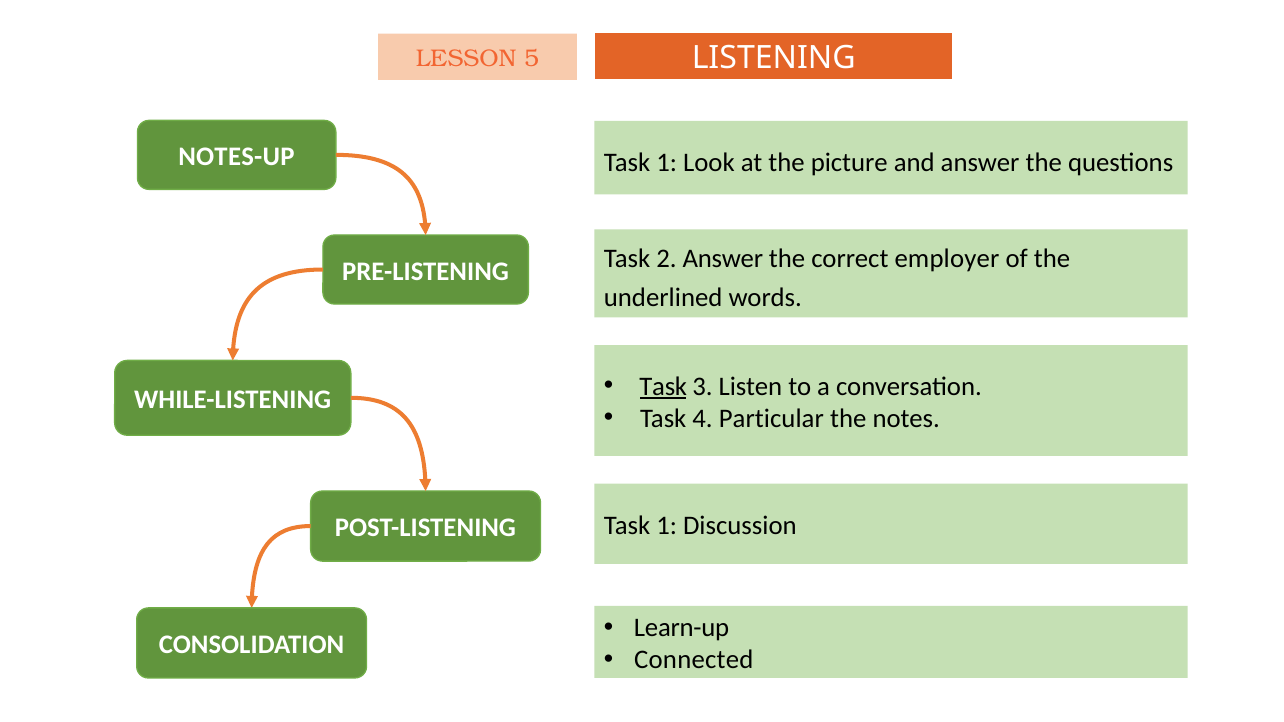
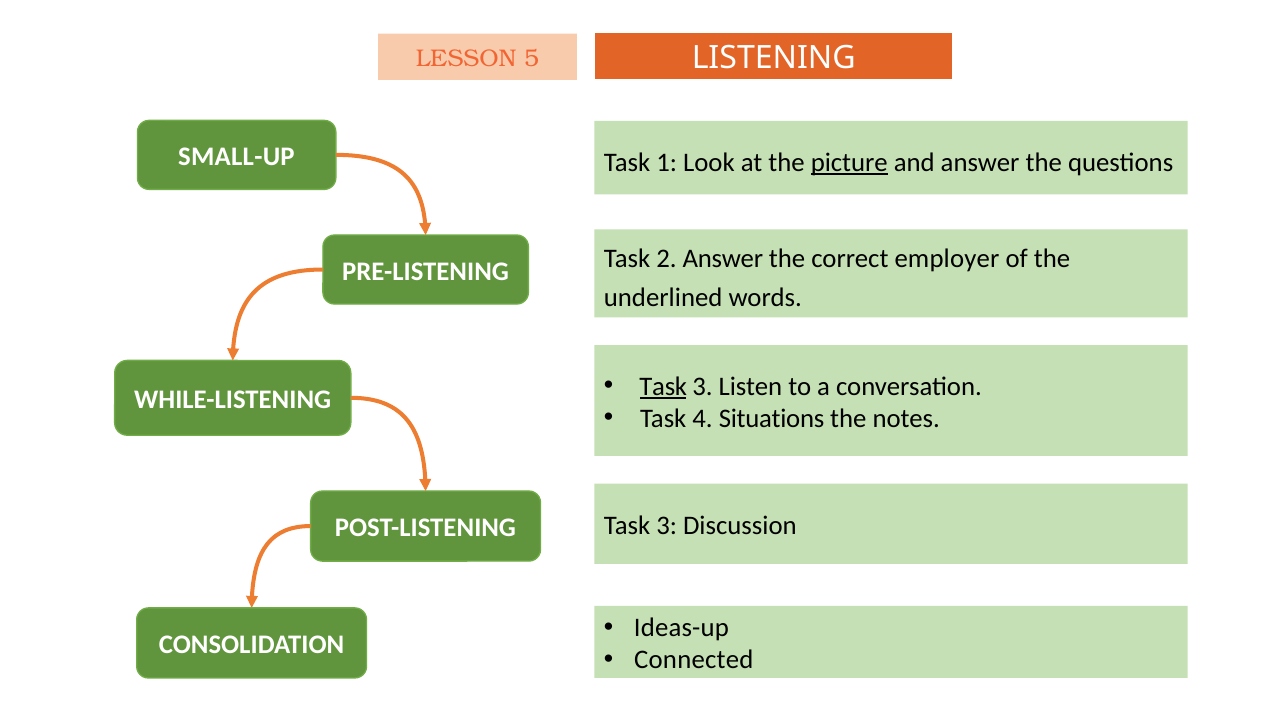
NOTES-UP: NOTES-UP -> SMALL-UP (236, 157)
picture underline: none -> present (849, 163)
Particular: Particular -> Situations (772, 419)
1: 1 -> 3 (667, 526)
Learn-up: Learn-up -> Ideas-up (681, 628)
